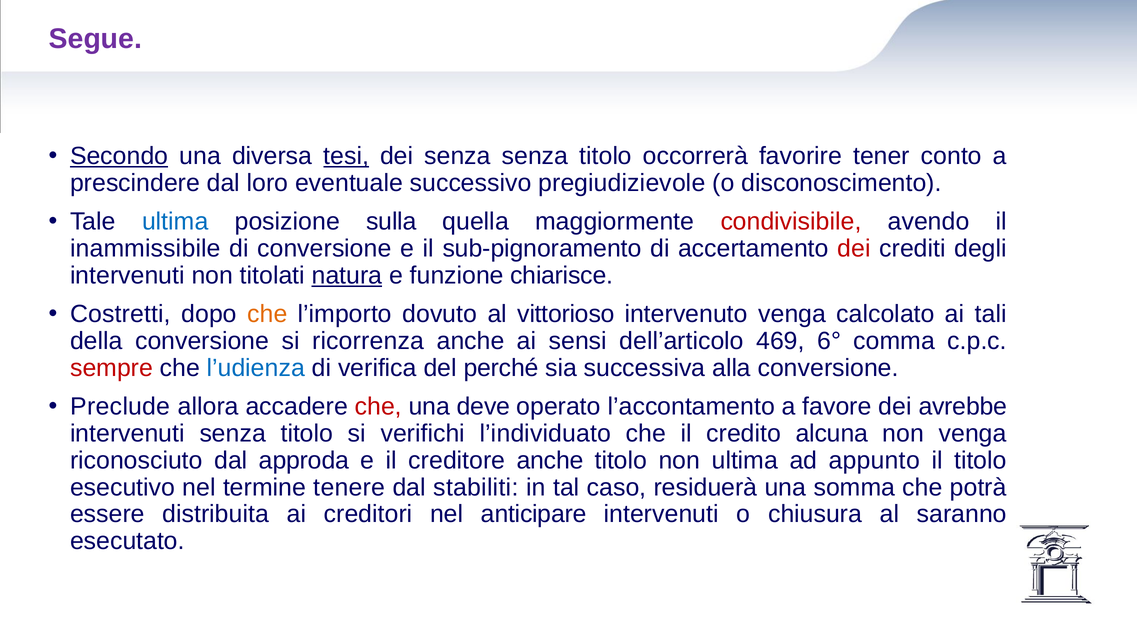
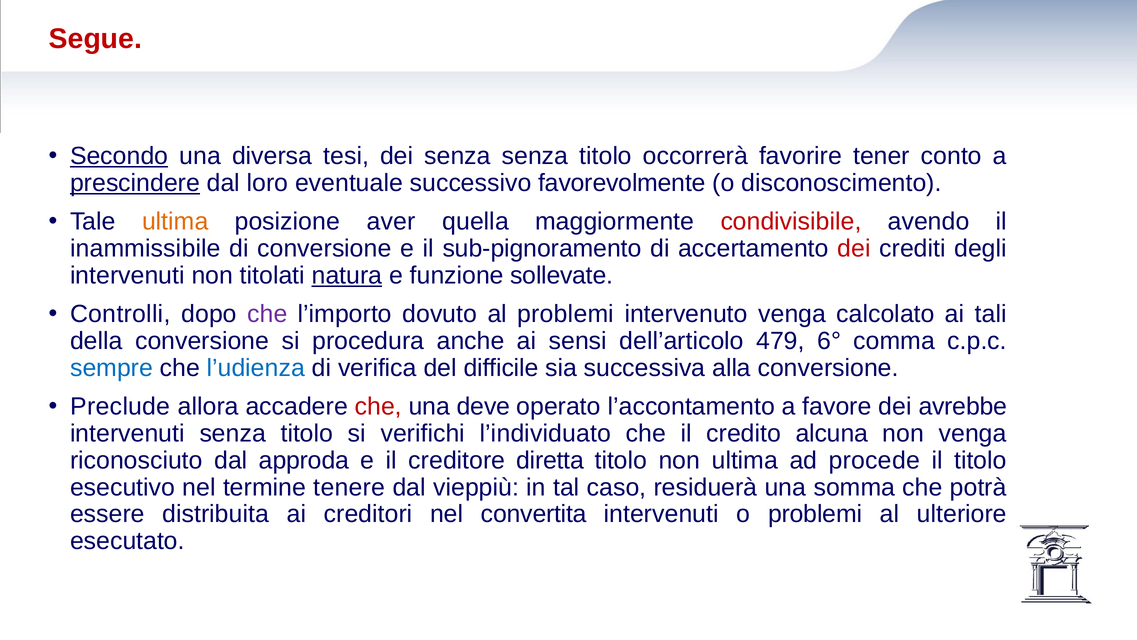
Segue colour: purple -> red (95, 39)
tesi underline: present -> none (346, 156)
prescindere underline: none -> present (135, 183)
pregiudizievole: pregiudizievole -> favorevolmente (622, 183)
ultima colour: blue -> orange (175, 222)
sulla: sulla -> aver (391, 222)
chiarisce: chiarisce -> sollevate (562, 275)
Costretti: Costretti -> Controlli (120, 314)
che colour: orange -> purple (267, 314)
al vittorioso: vittorioso -> problemi (566, 314)
ricorrenza: ricorrenza -> procedura (368, 341)
469: 469 -> 479 (780, 341)
sempre colour: red -> blue (112, 368)
perché: perché -> difficile (501, 368)
creditore anche: anche -> diretta (550, 460)
appunto: appunto -> procede (874, 460)
stabiliti: stabiliti -> vieppiù (476, 487)
anticipare: anticipare -> convertita (534, 514)
o chiusura: chiusura -> problemi (815, 514)
saranno: saranno -> ulteriore (962, 514)
